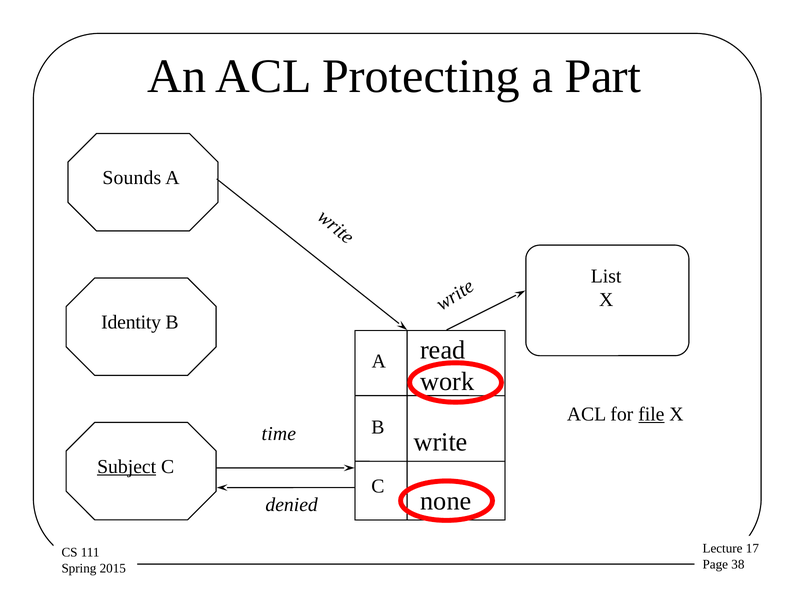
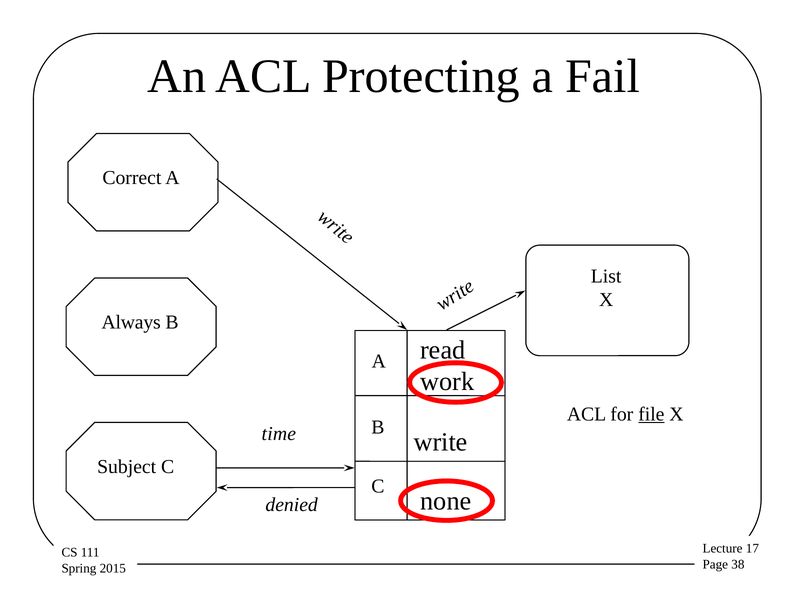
Part: Part -> Fail (603, 76)
Sounds: Sounds -> Correct (132, 178)
Identity: Identity -> Always (131, 322)
Subject underline: present -> none (127, 467)
